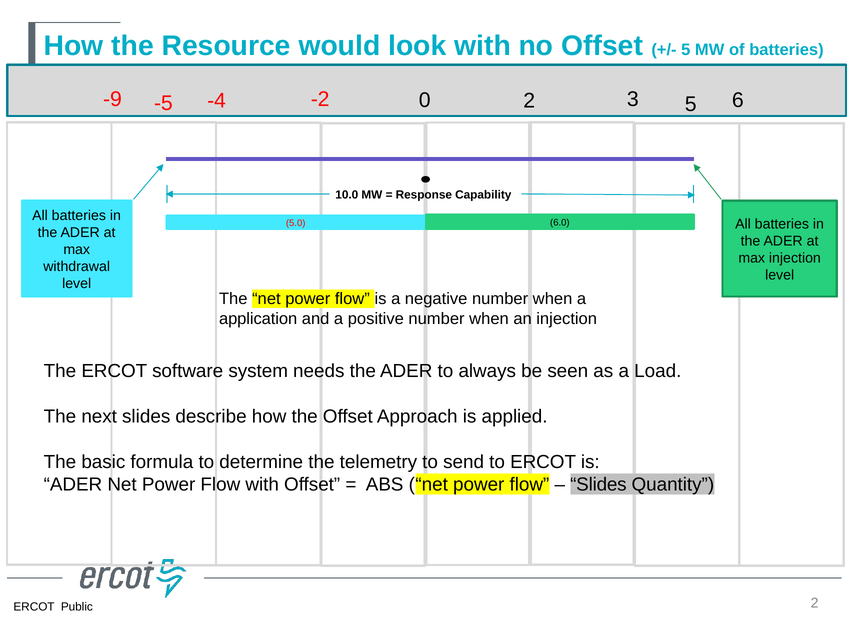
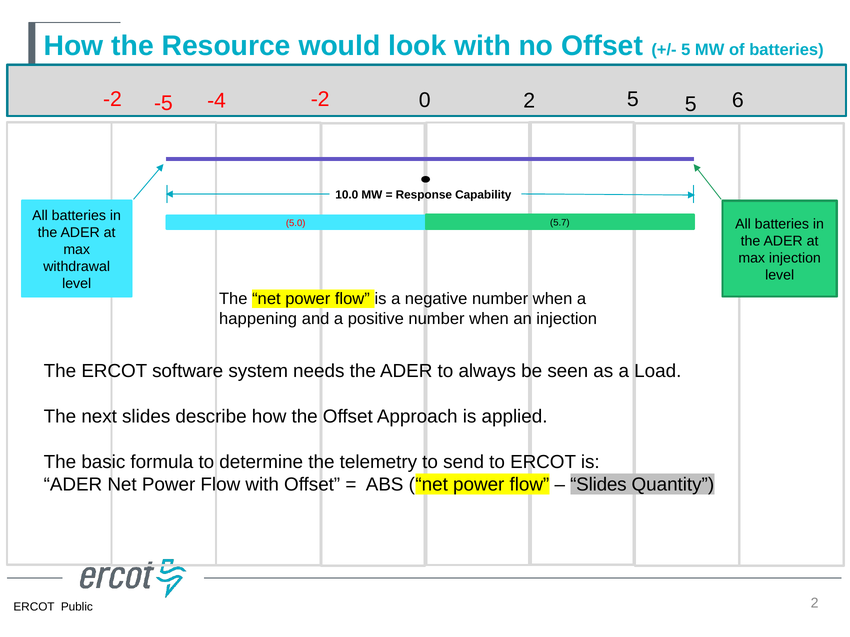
-9: -9 -> -2 (112, 100)
2 3: 3 -> 5 (633, 100)
6.0: 6.0 -> 5.7 (560, 223)
application: application -> happening (258, 319)
